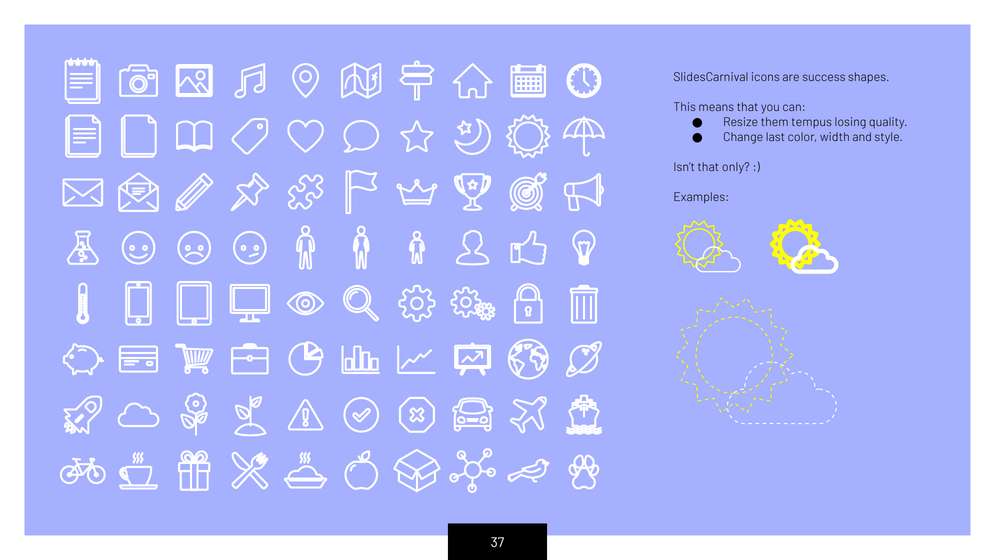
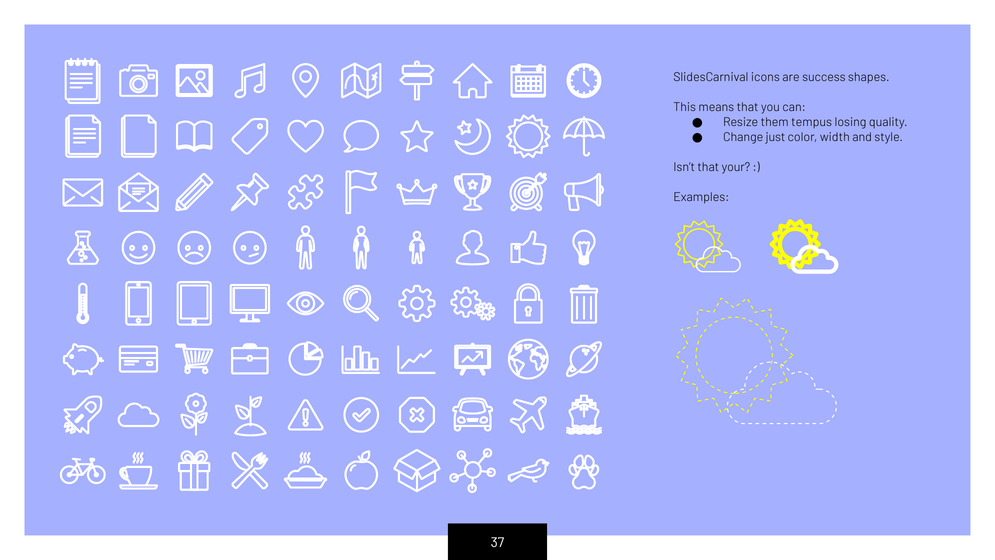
last: last -> just (775, 137)
only: only -> your (736, 167)
